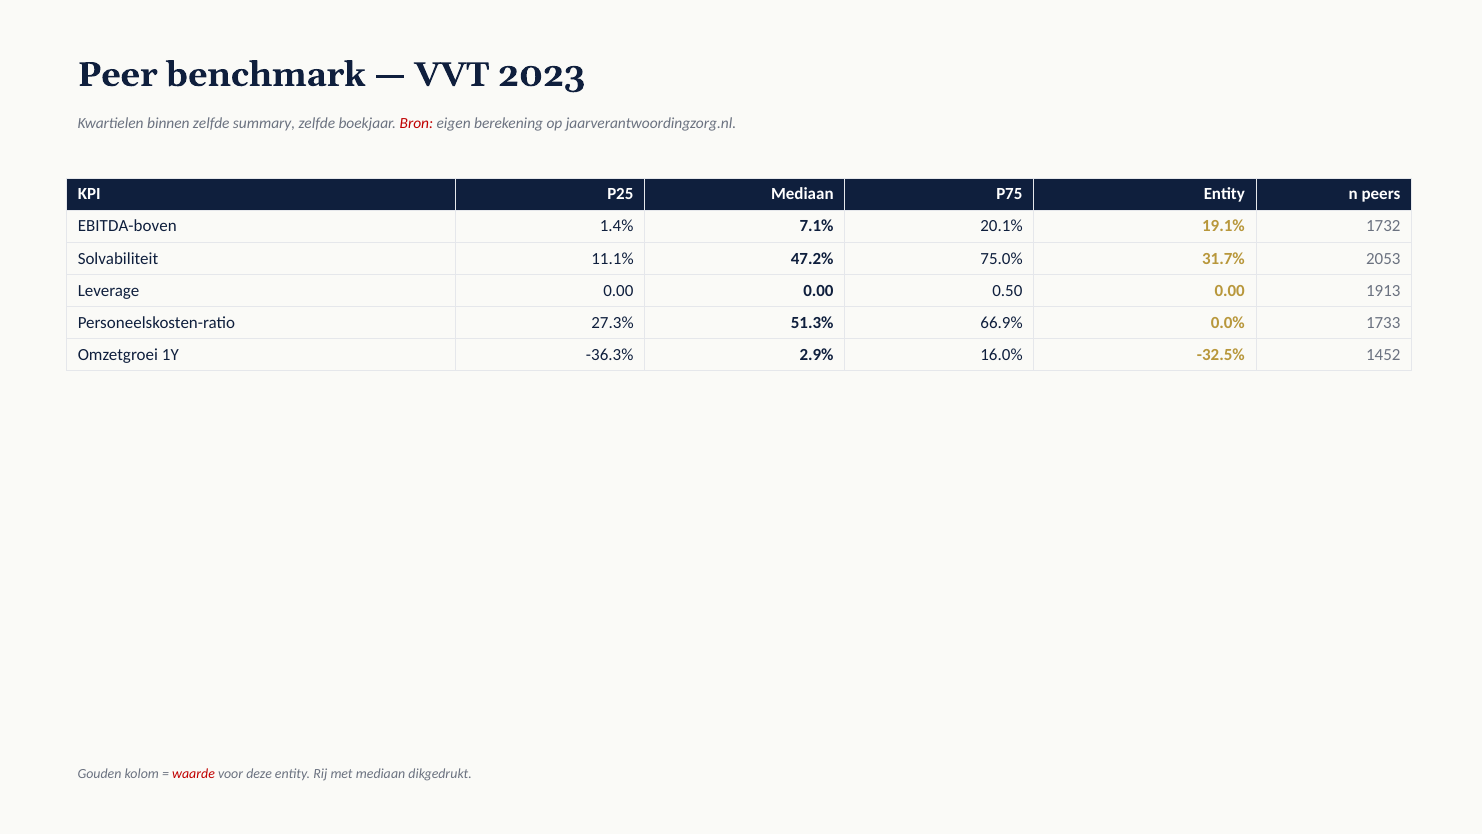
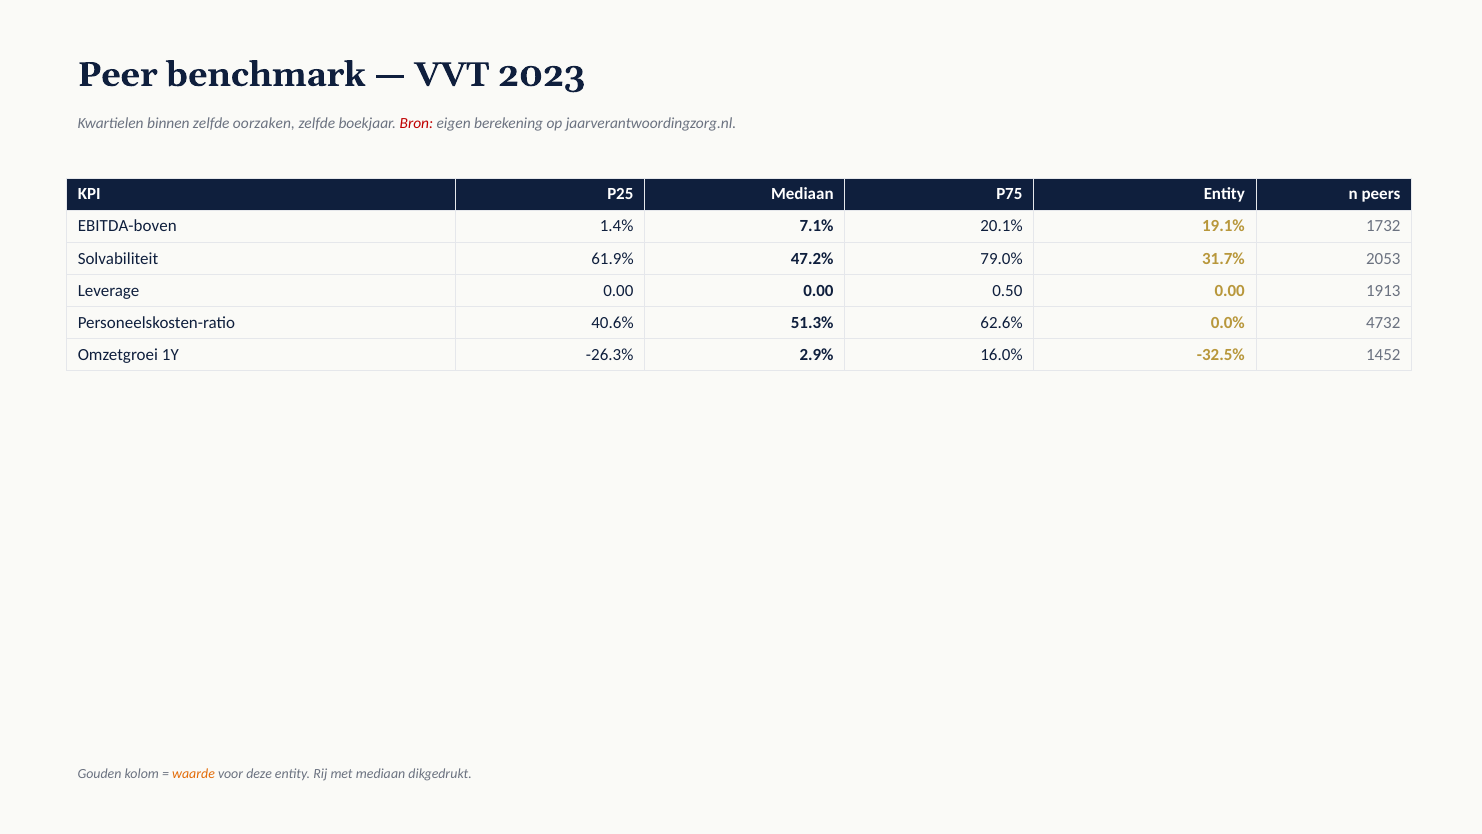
summary: summary -> oorzaken (264, 123)
11.1%: 11.1% -> 61.9% (612, 258)
75.0%: 75.0% -> 79.0% (1002, 258)
27.3%: 27.3% -> 40.6% (612, 323)
66.9%: 66.9% -> 62.6% (1002, 323)
1733: 1733 -> 4732 (1383, 323)
-36.3%: -36.3% -> -26.3% (610, 355)
waarde colour: red -> orange (194, 773)
